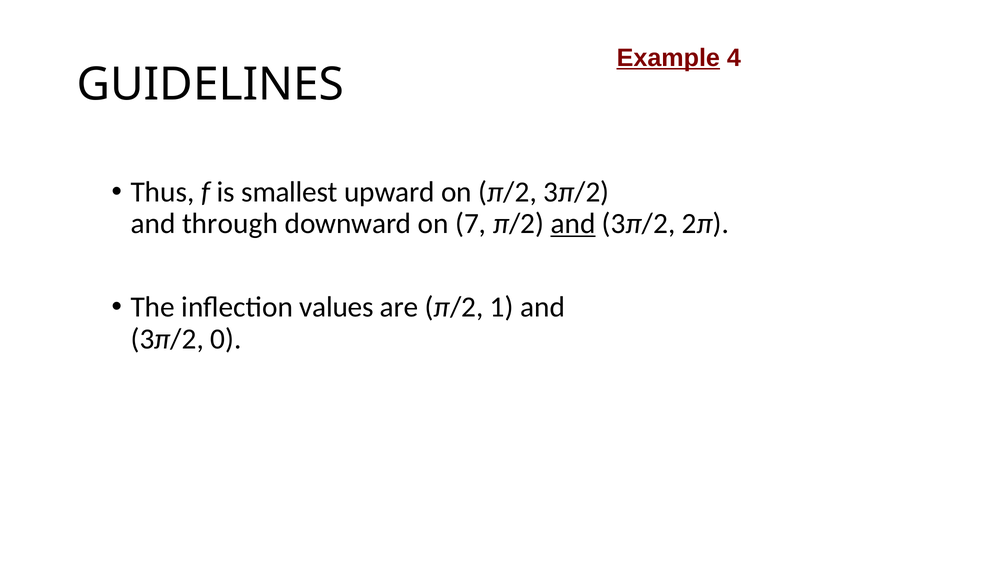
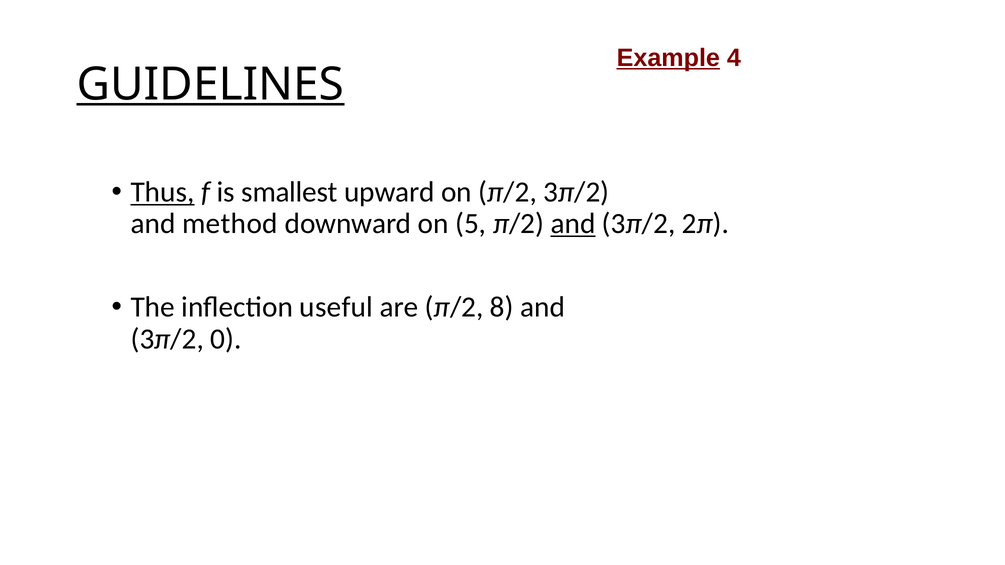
GUIDELINES underline: none -> present (210, 84)
Thus underline: none -> present (163, 192)
through: through -> method (230, 224)
7: 7 -> 5 (471, 224)
values: values -> useful (336, 307)
1: 1 -> 8 (502, 307)
